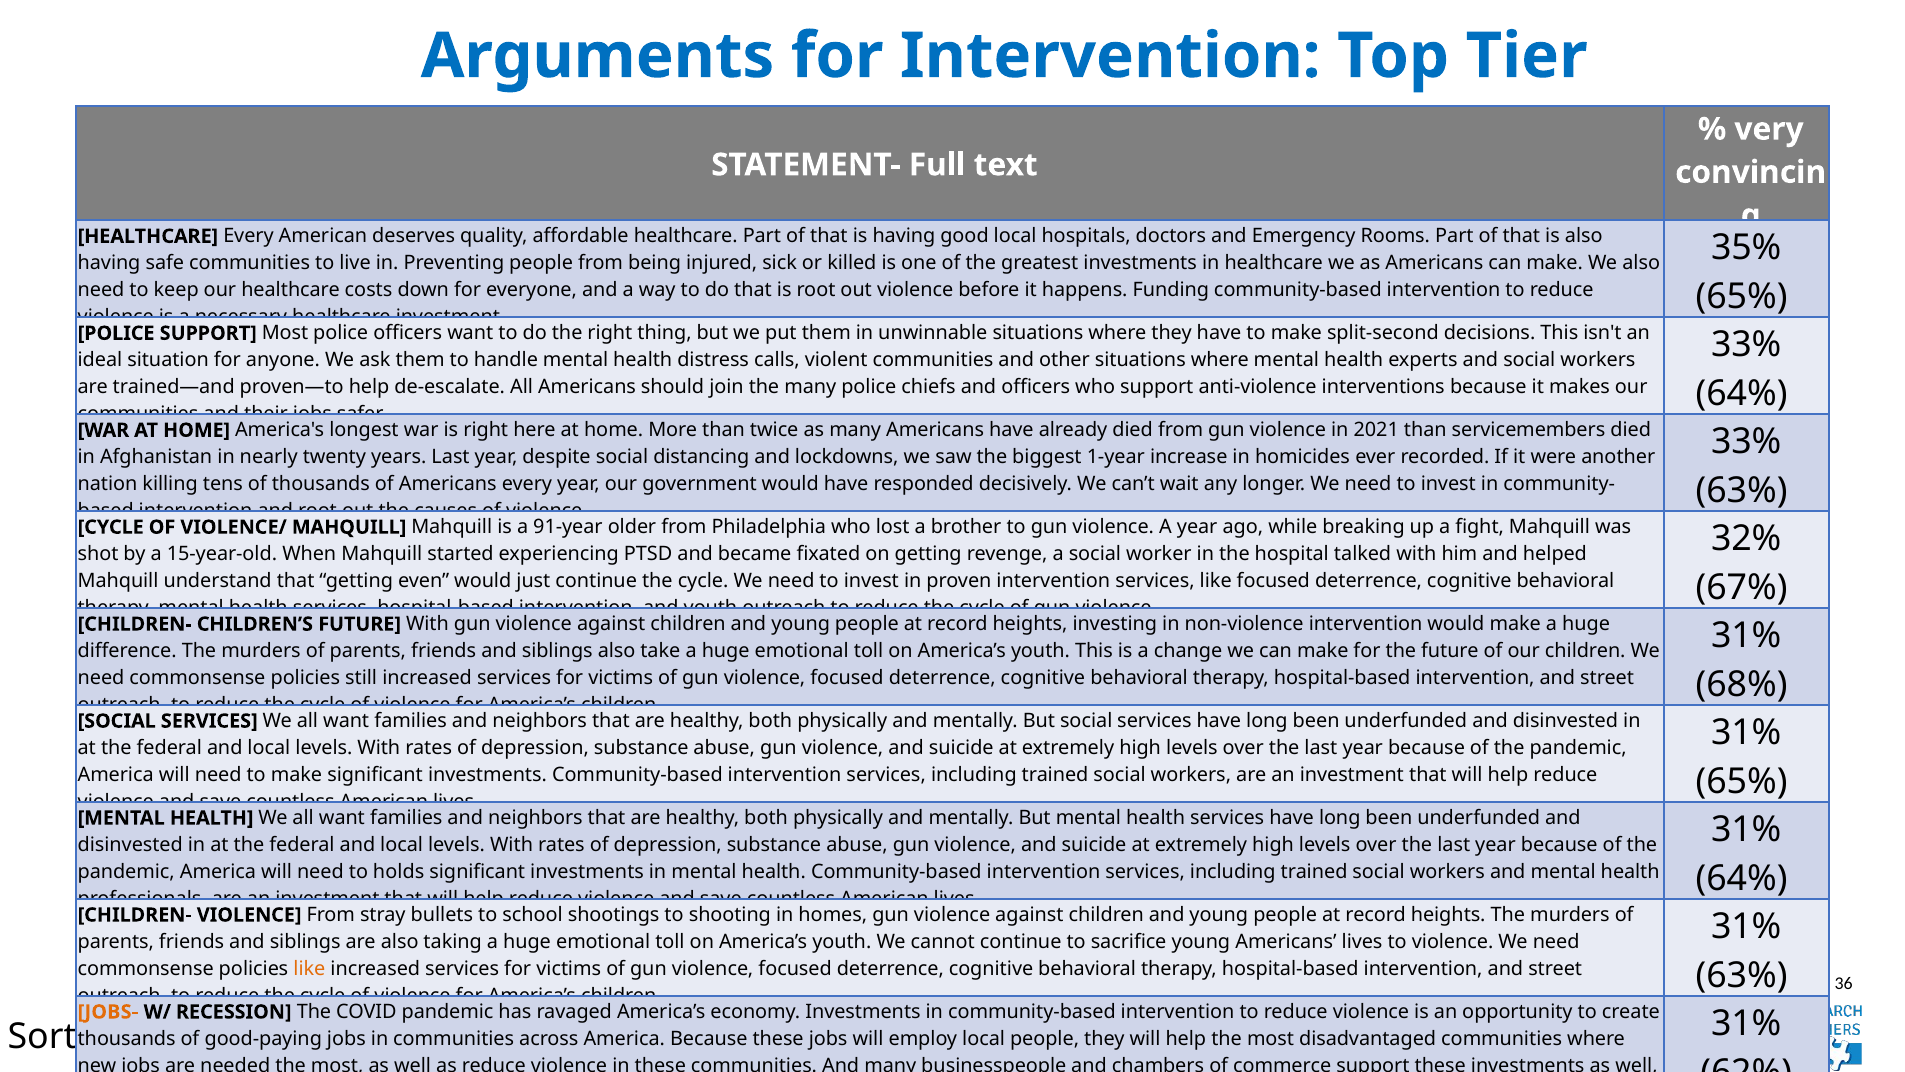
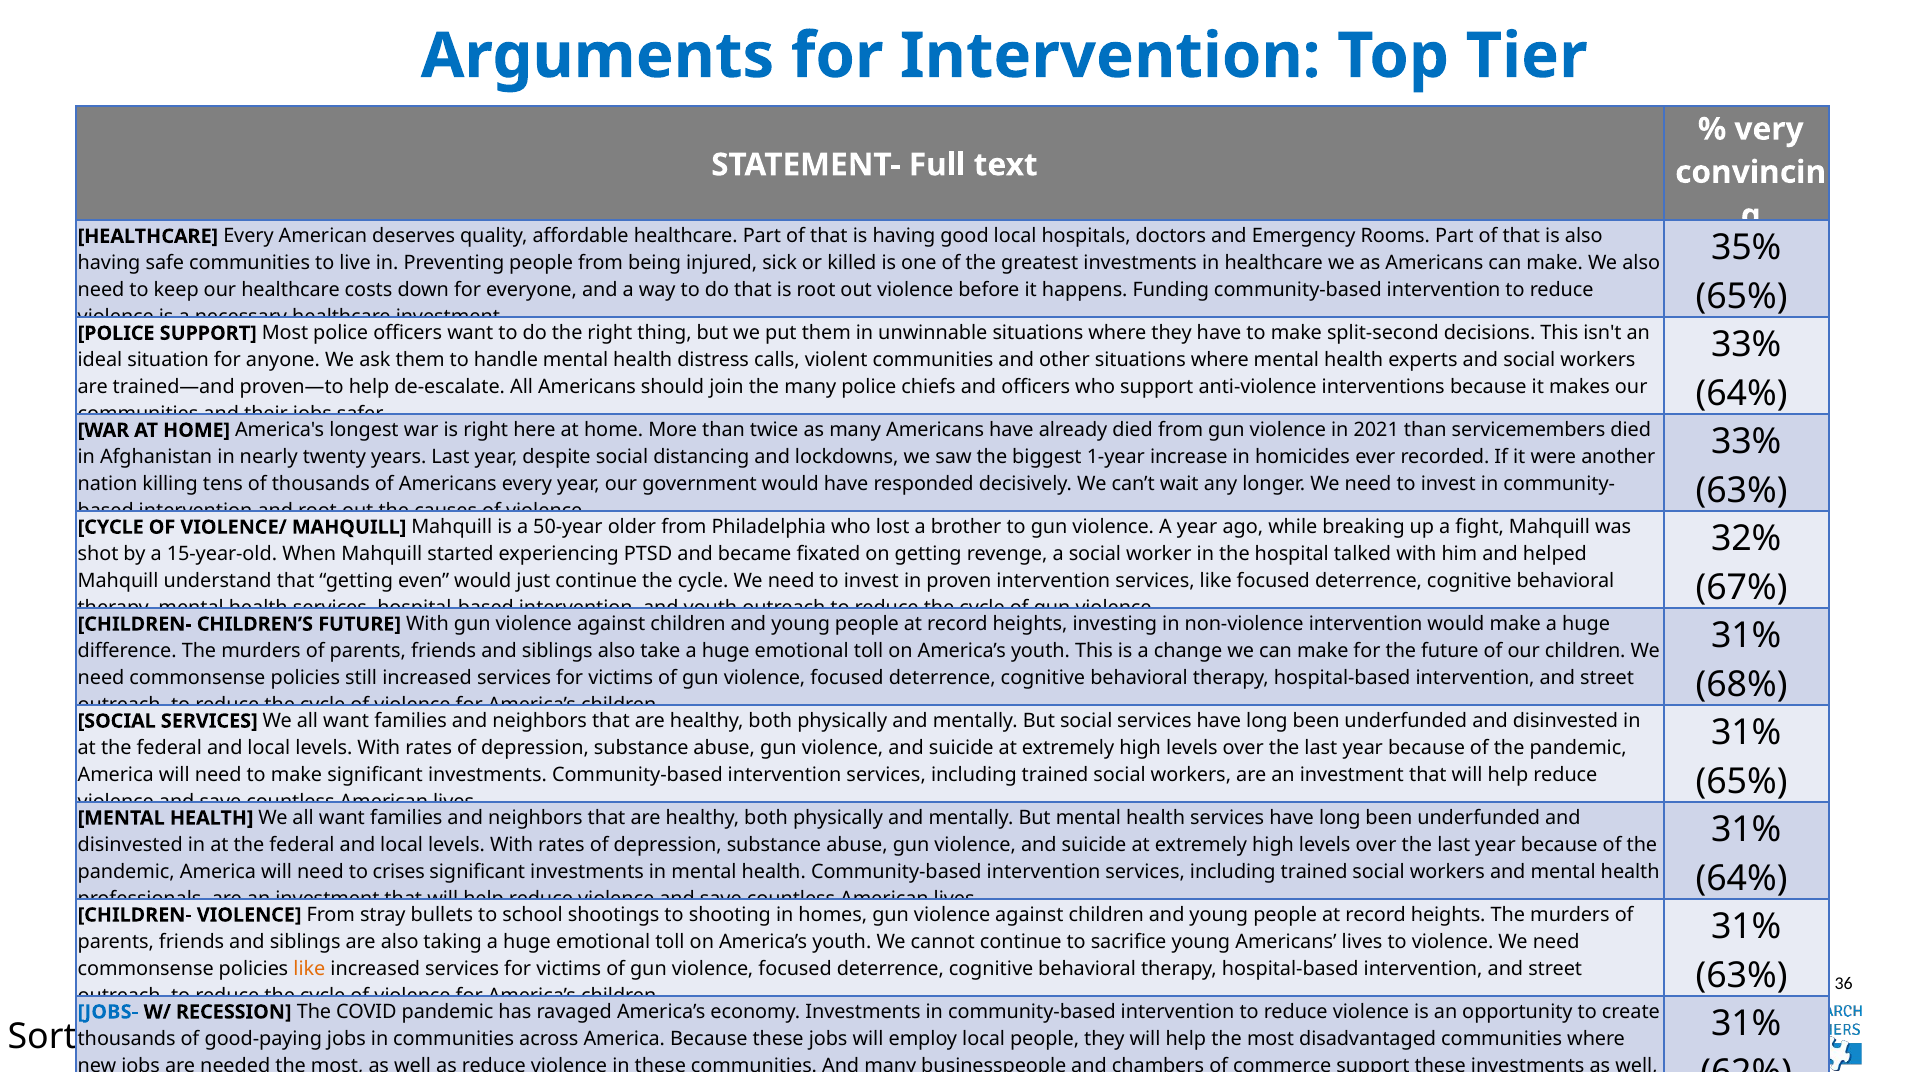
91-year: 91-year -> 50-year (568, 527)
holds: holds -> crises (399, 872)
JOBS- colour: orange -> blue (108, 1012)
